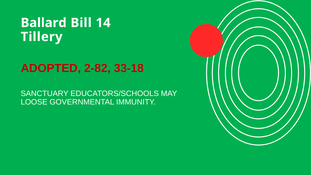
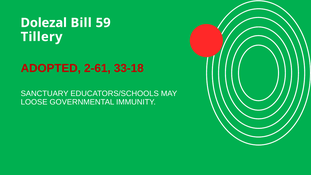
Ballard: Ballard -> Dolezal (44, 23)
14: 14 -> 59 (103, 23)
2-82: 2-82 -> 2-61 (97, 68)
